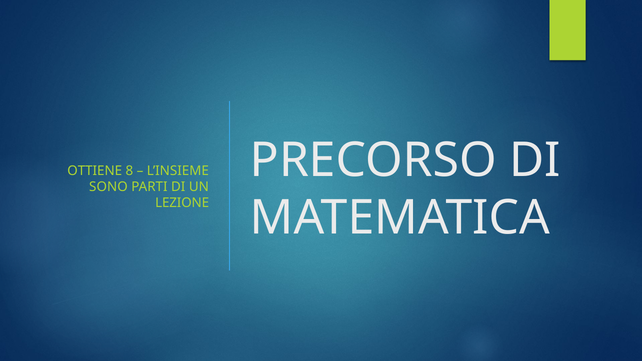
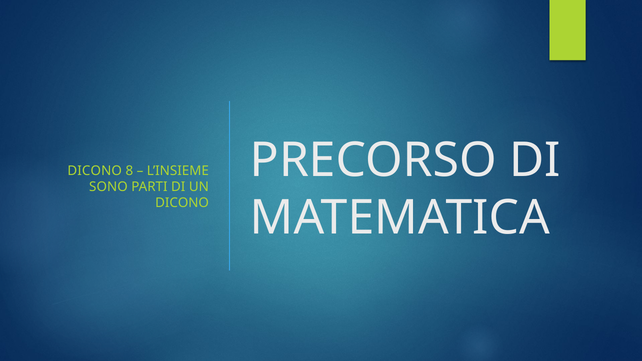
OTTIENE: OTTIENE -> DICONO (95, 171)
LEZIONE: LEZIONE -> DICONO (182, 203)
